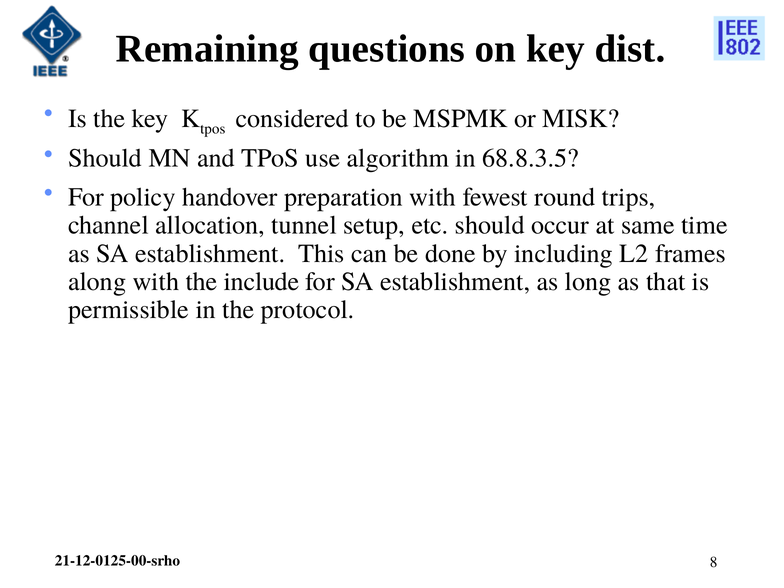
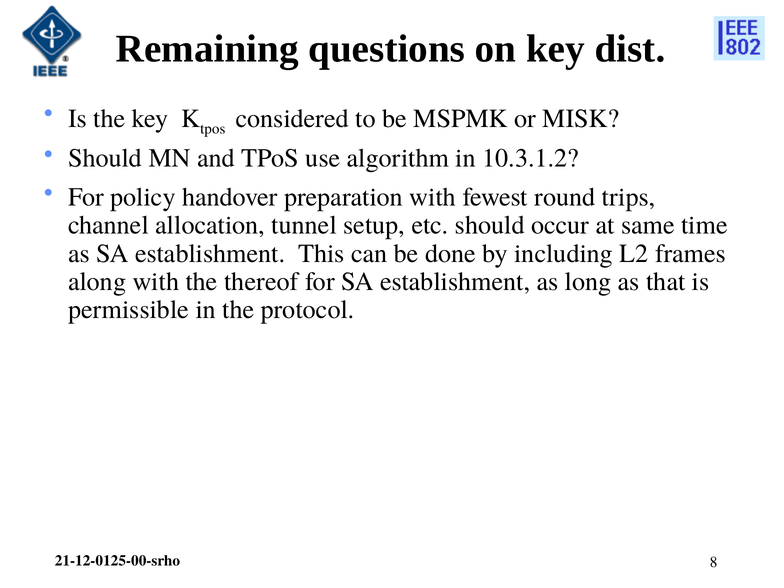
68.8.3.5: 68.8.3.5 -> 10.3.1.2 (531, 158)
include: include -> thereof (261, 282)
